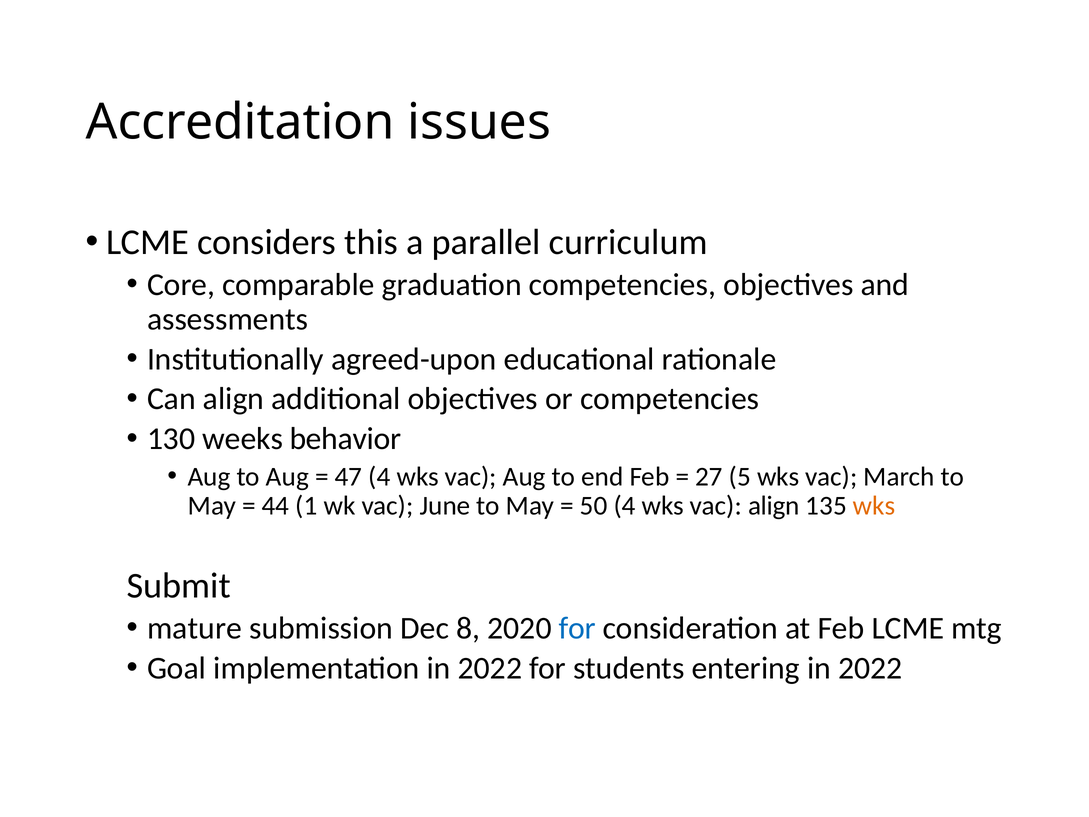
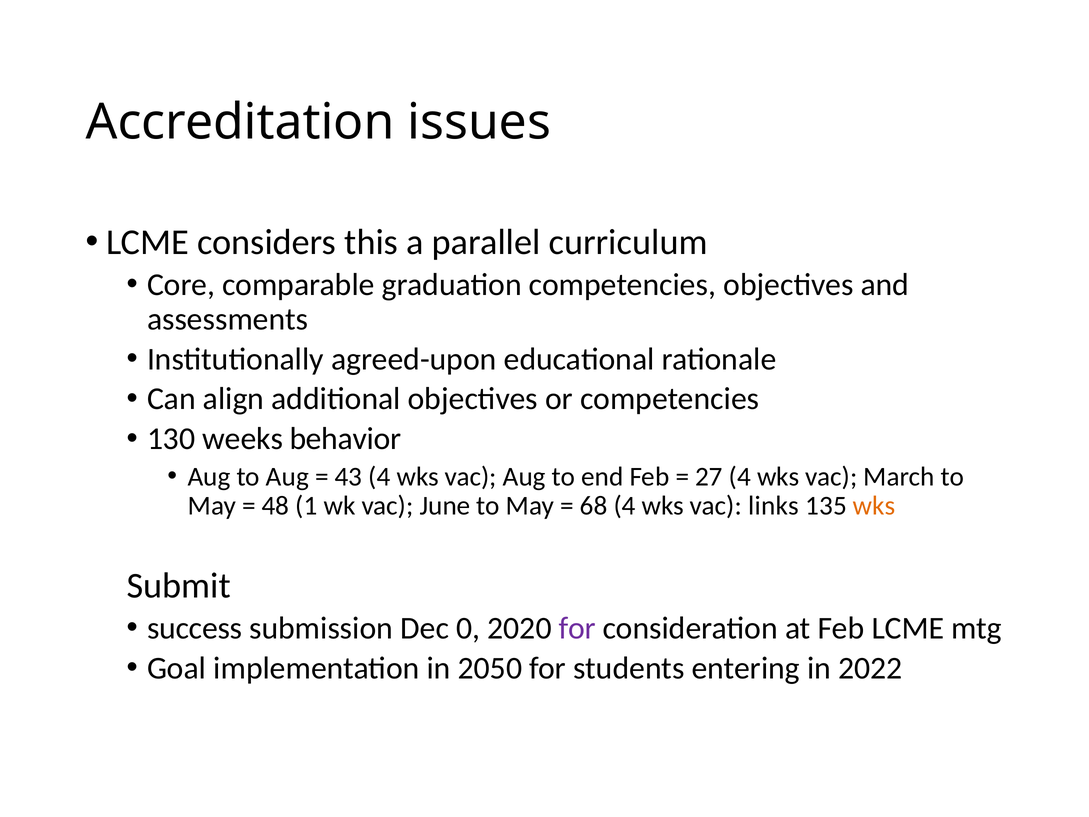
47: 47 -> 43 (348, 476)
27 5: 5 -> 4 (740, 476)
44: 44 -> 48 (275, 506)
50: 50 -> 68 (594, 506)
vac align: align -> links (774, 506)
mature: mature -> success (195, 628)
8: 8 -> 0 (468, 628)
for colour: blue -> purple (577, 628)
implementation in 2022: 2022 -> 2050 (490, 668)
